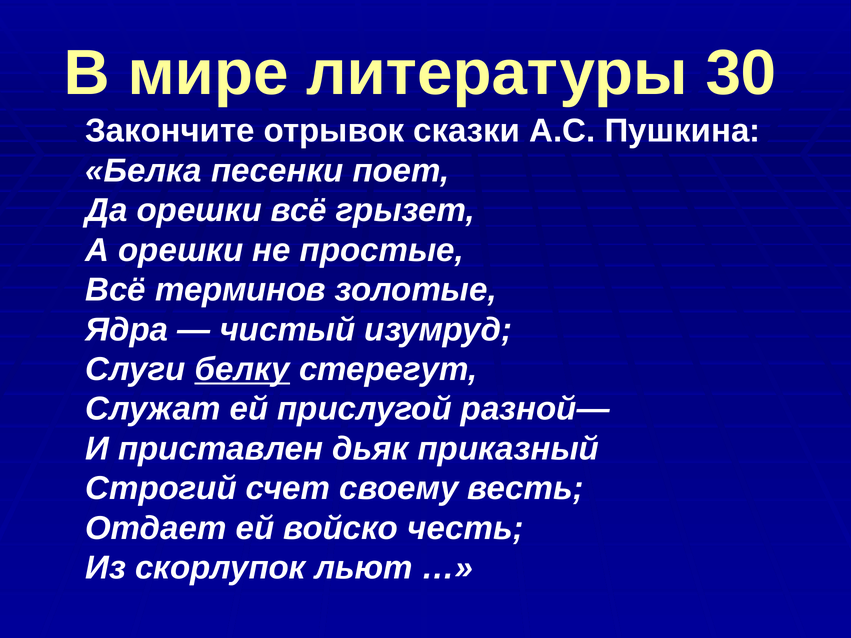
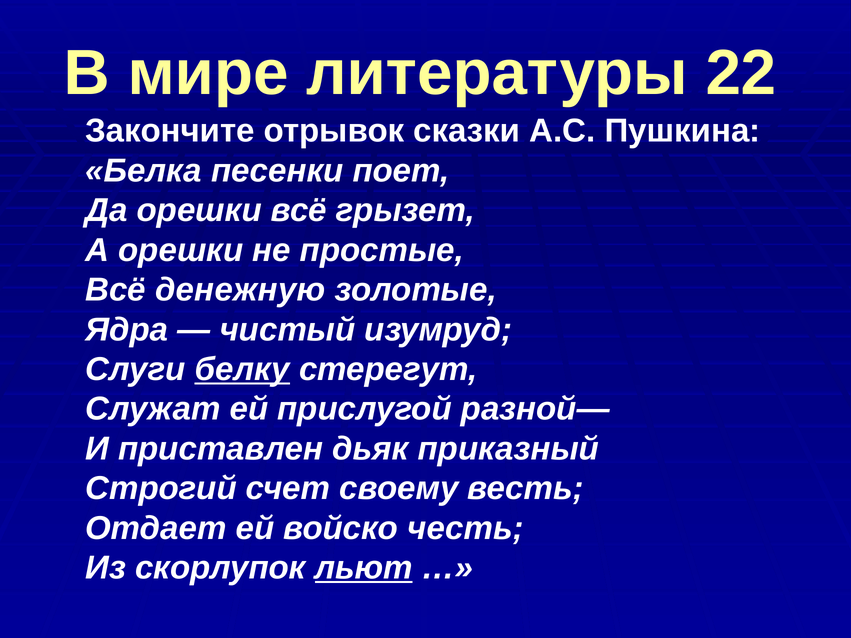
30: 30 -> 22 (741, 73)
терминов: терминов -> денежную (240, 290)
льют underline: none -> present (364, 568)
